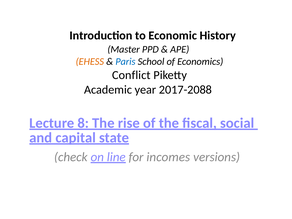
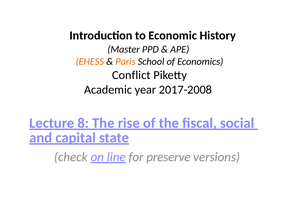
Paris colour: blue -> orange (125, 61)
2017-2088: 2017-2088 -> 2017-2008 (185, 90)
incomes: incomes -> preserve (168, 157)
